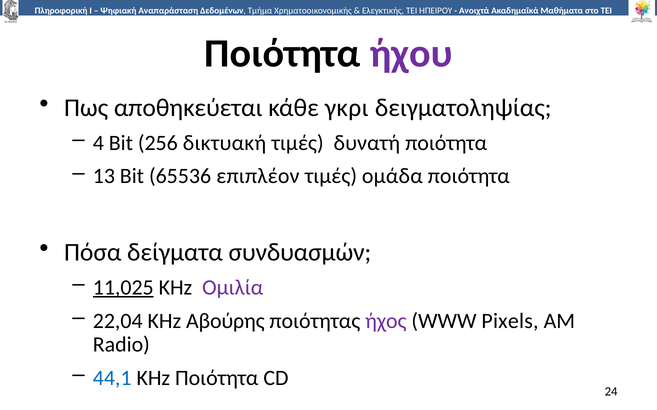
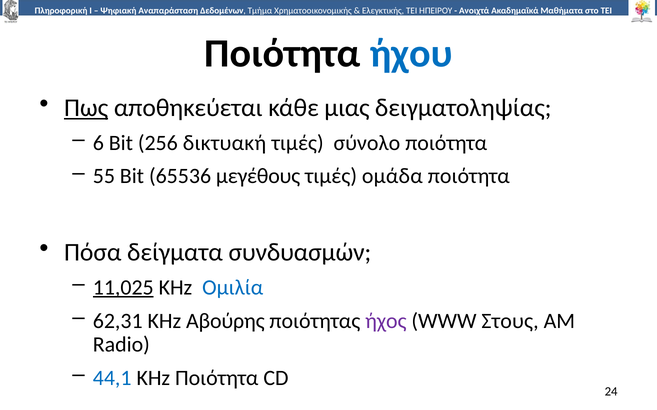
ήχου colour: purple -> blue (411, 53)
Πως underline: none -> present (86, 108)
γκρι: γκρι -> μιας (347, 108)
4: 4 -> 6 (98, 143)
δυνατή: δυνατή -> σύνολο (367, 143)
13: 13 -> 55 (104, 176)
επιπλέον: επιπλέον -> μεγέθους (258, 176)
Ομιλία colour: purple -> blue (233, 288)
22,04: 22,04 -> 62,31 (118, 321)
Pixels: Pixels -> Στους (510, 321)
